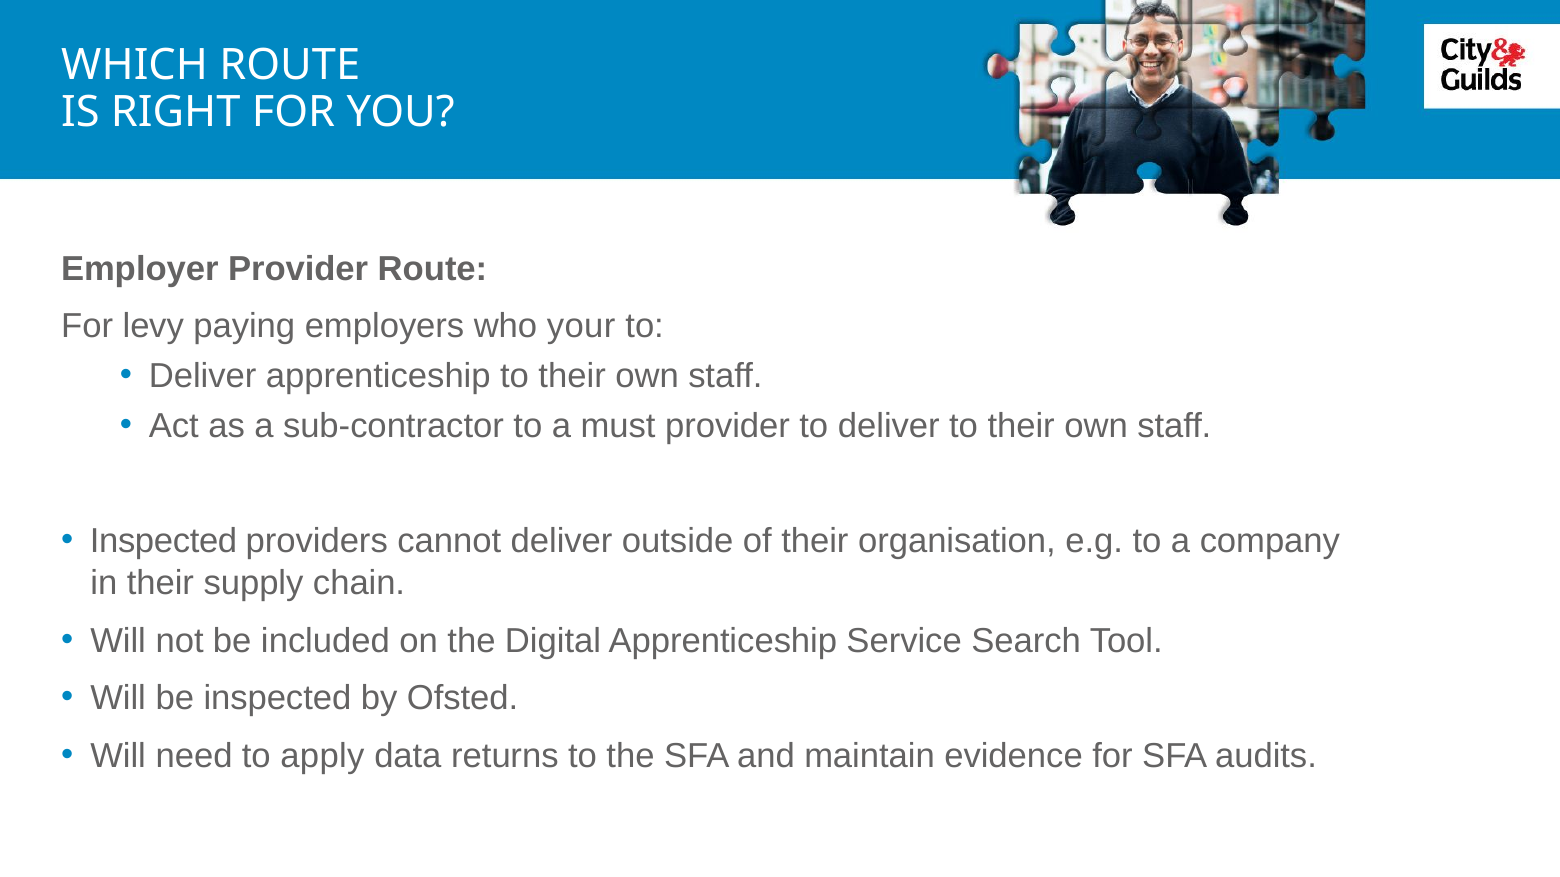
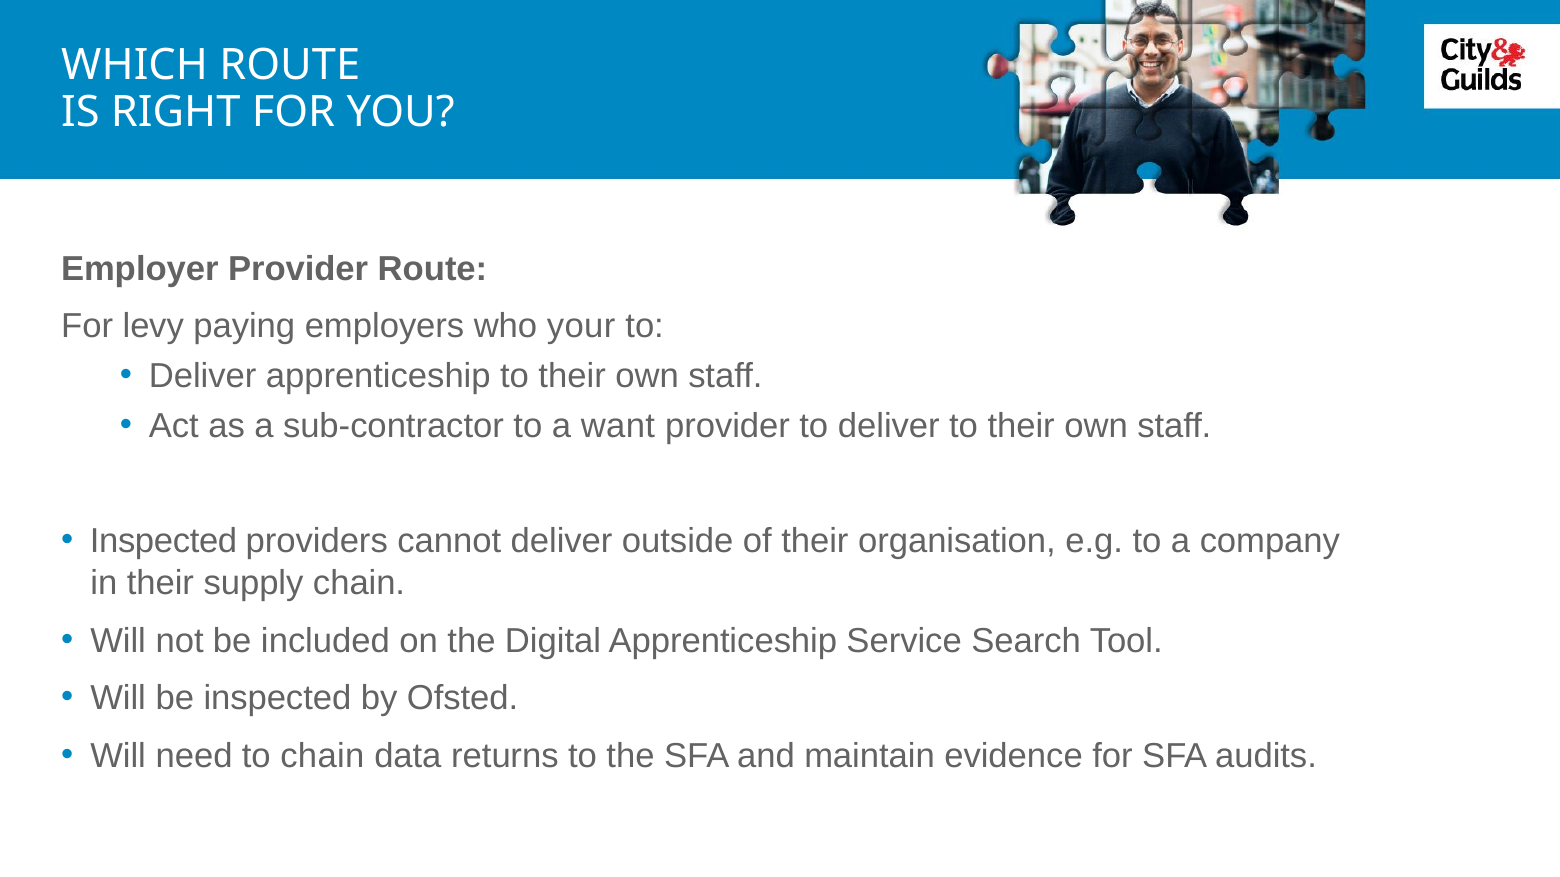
must: must -> want (618, 426)
to apply: apply -> chain (322, 757)
